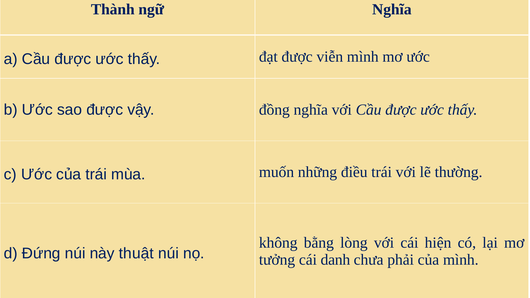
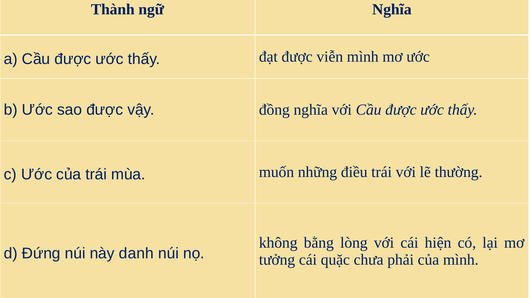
thuật: thuật -> danh (136, 253)
danh: danh -> quặc (335, 260)
